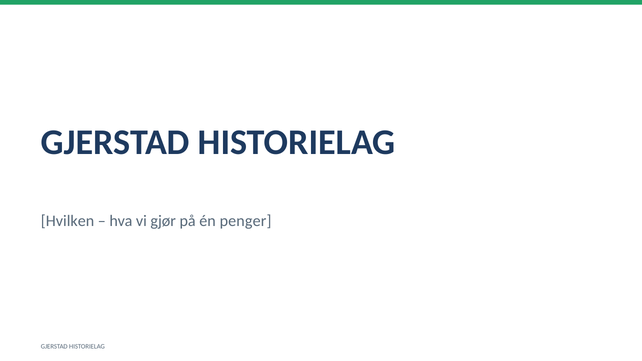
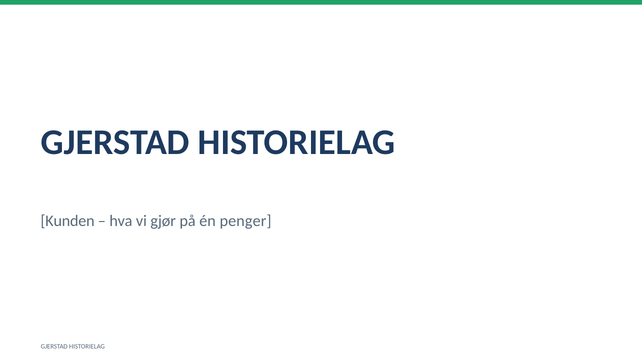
Hvilken: Hvilken -> Kunden (68, 221)
